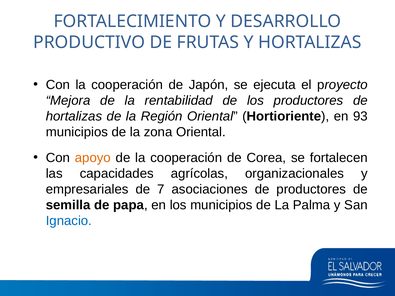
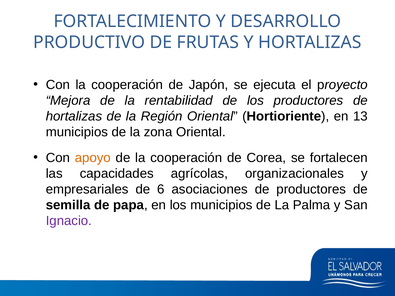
93: 93 -> 13 (360, 116)
7: 7 -> 6 (161, 189)
Ignacio colour: blue -> purple (69, 221)
